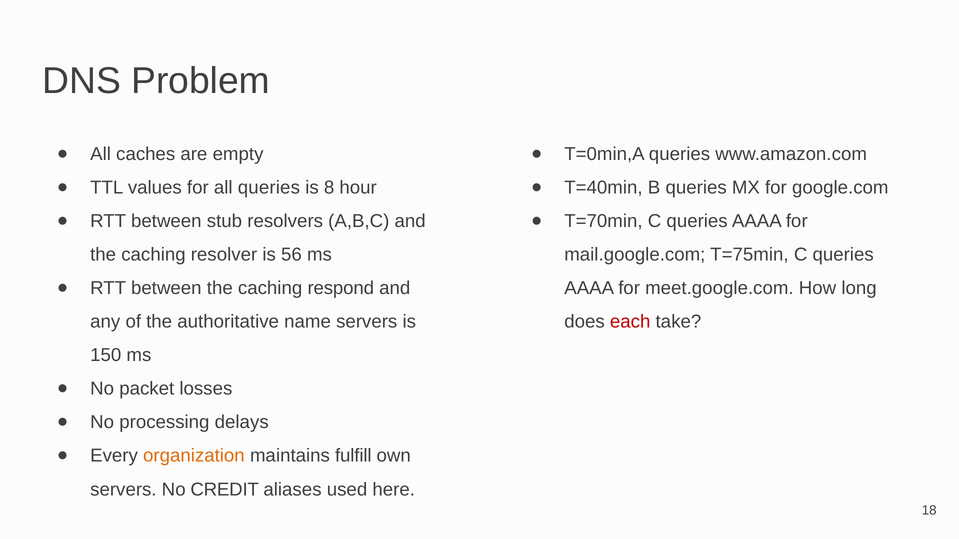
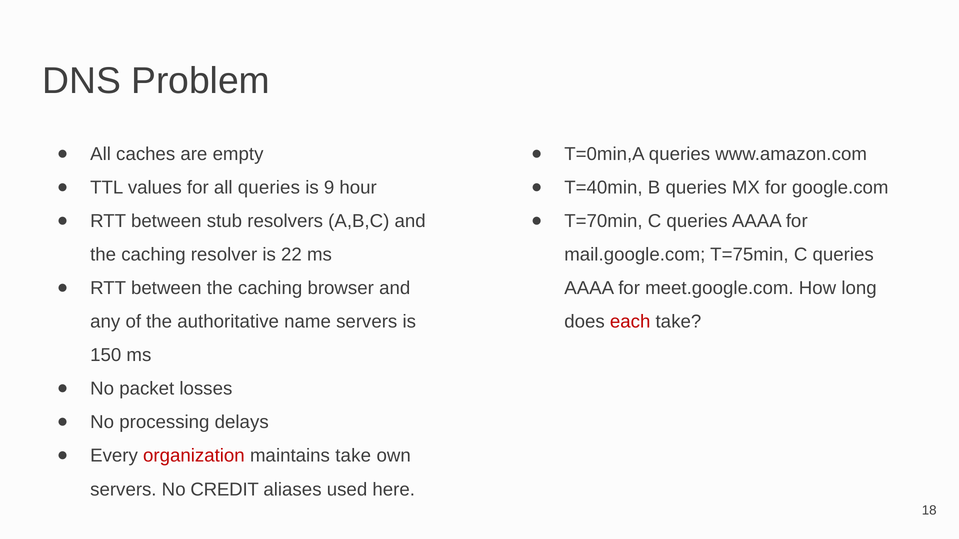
8: 8 -> 9 (329, 188)
56: 56 -> 22 (291, 255)
respond: respond -> browser (341, 288)
organization colour: orange -> red (194, 456)
maintains fulfill: fulfill -> take (353, 456)
